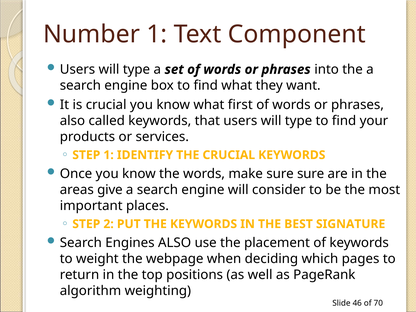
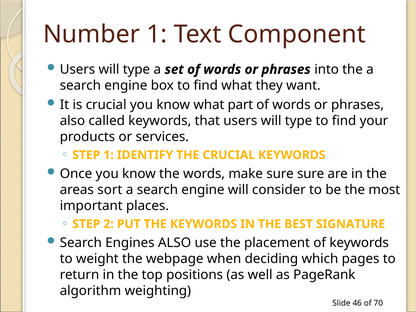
first: first -> part (240, 105)
give: give -> sort (110, 190)
